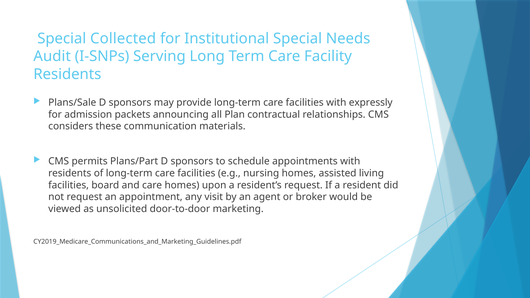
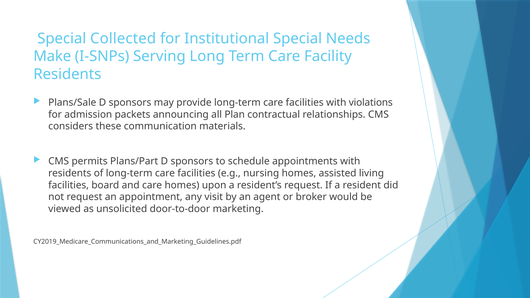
Audit: Audit -> Make (52, 56)
expressly: expressly -> violations (371, 103)
